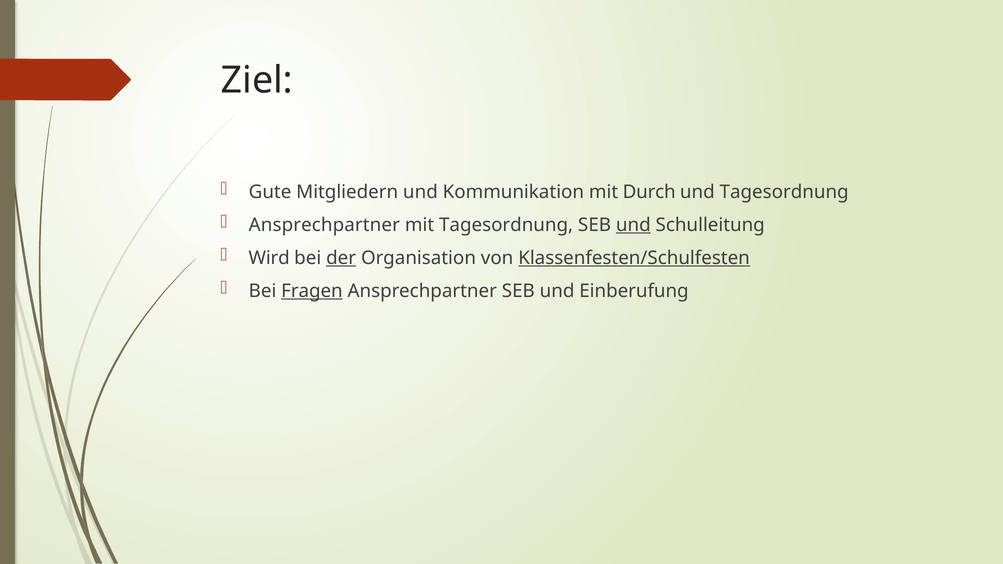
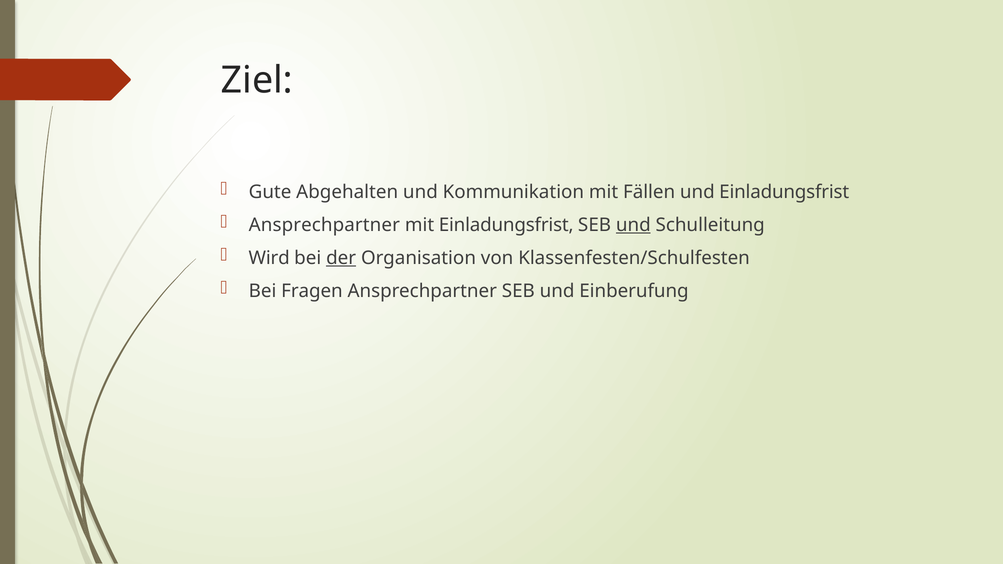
Mitgliedern: Mitgliedern -> Abgehalten (347, 192)
Durch: Durch -> Fällen (649, 192)
und Tagesordnung: Tagesordnung -> Einladungsfrist (784, 192)
mit Tagesordnung: Tagesordnung -> Einladungsfrist (506, 225)
Klassenfesten/Schulfesten underline: present -> none (634, 258)
Fragen underline: present -> none (312, 291)
